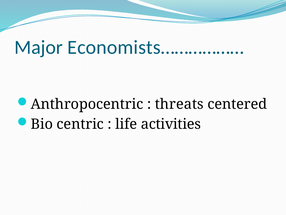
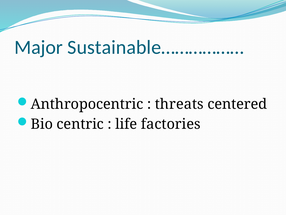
Economists………………: Economists……………… -> Sustainable……………… (156, 47)
activities: activities -> factories (171, 124)
